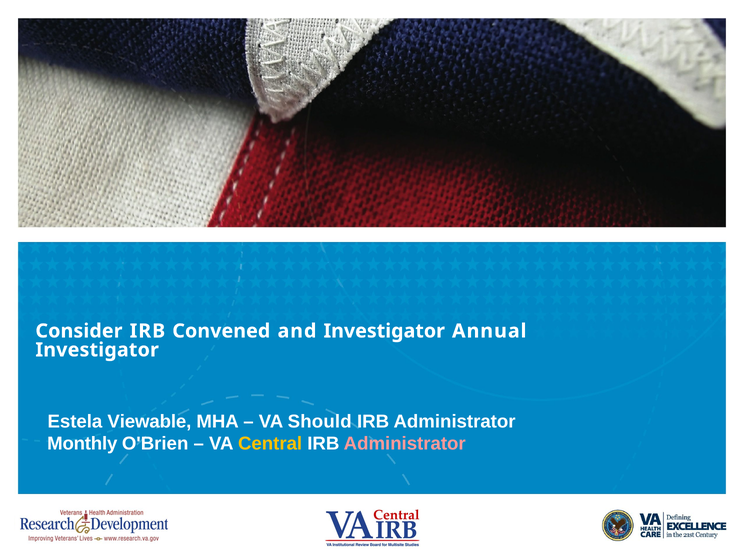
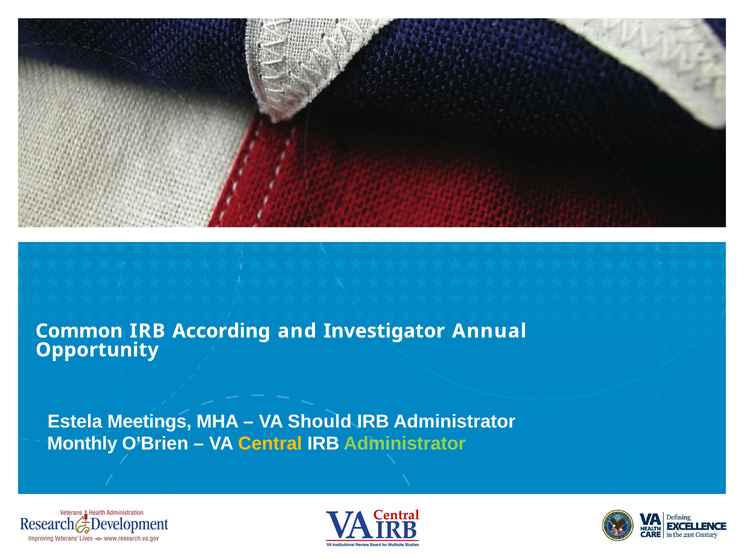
Consider: Consider -> Common (79, 331)
Convened: Convened -> According (221, 331)
Investigator: Investigator -> Opportunity (97, 350)
Viewable: Viewable -> Meetings (149, 421)
Administrator colour: pink -> light green (405, 444)
